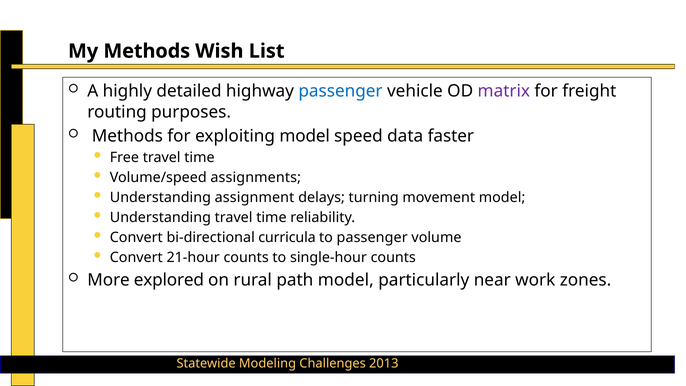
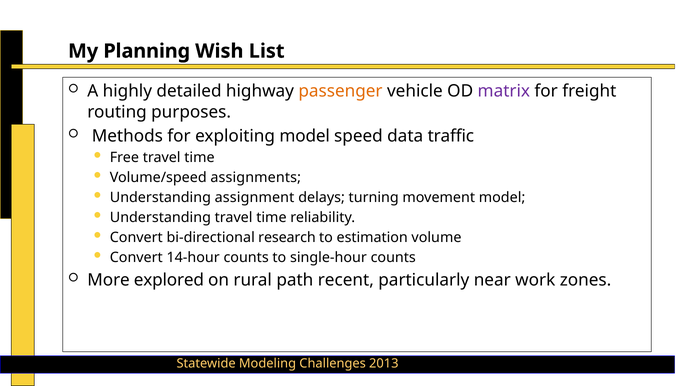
My Methods: Methods -> Planning (147, 51)
passenger colour: blue -> orange (341, 91)
faster: faster -> traffic (451, 136)
curricula: curricula -> research (287, 237)
to passenger: passenger -> estimation (372, 237)
21-hour: 21-hour -> 14-hour (193, 257)
path model: model -> recent (346, 280)
